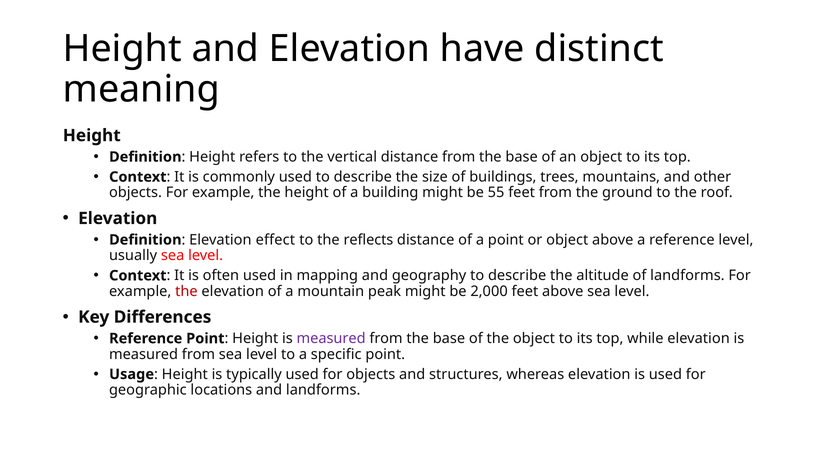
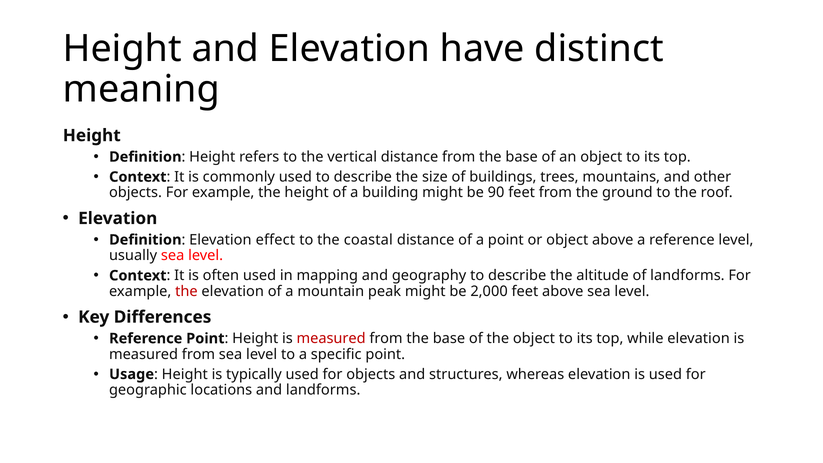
55: 55 -> 90 (496, 193)
reflects: reflects -> coastal (368, 240)
measured colour: purple -> red (331, 338)
